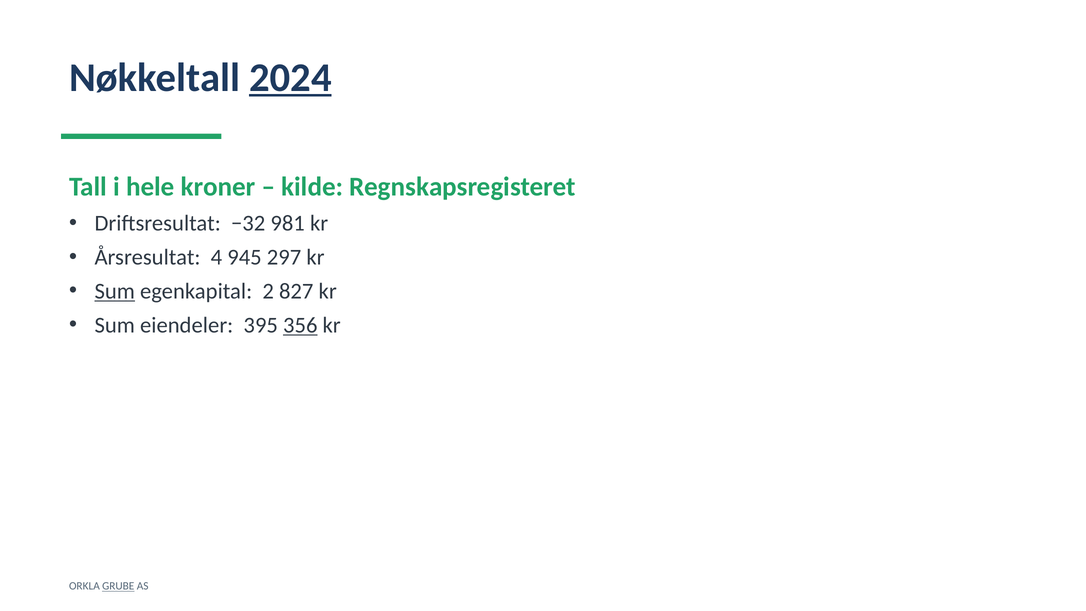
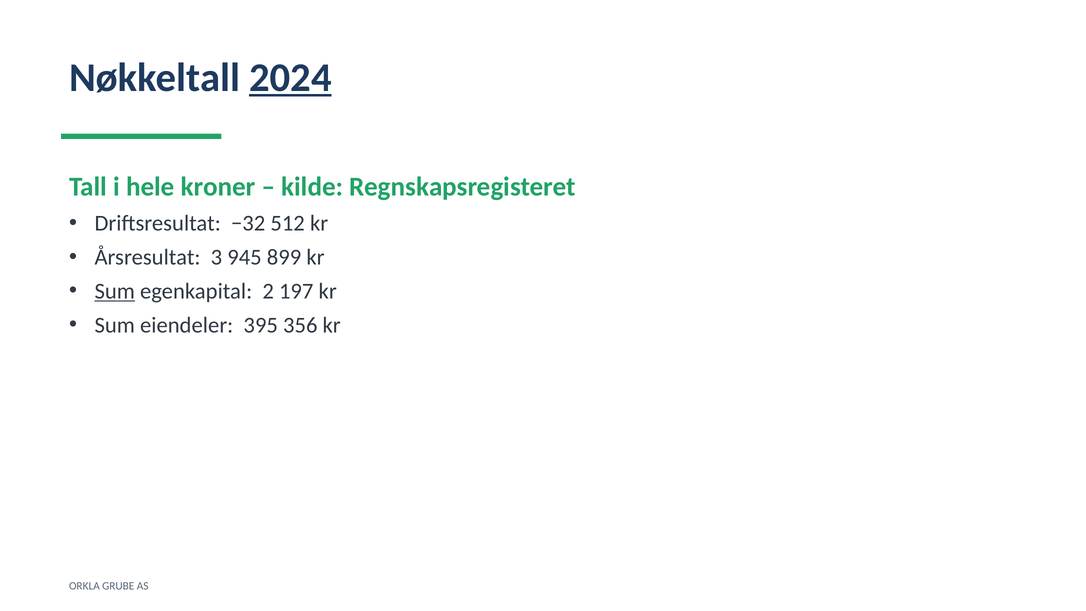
981: 981 -> 512 (288, 223)
4: 4 -> 3 (216, 257)
297: 297 -> 899 (284, 257)
827: 827 -> 197 (296, 291)
356 underline: present -> none (300, 325)
GRUBE underline: present -> none (118, 586)
